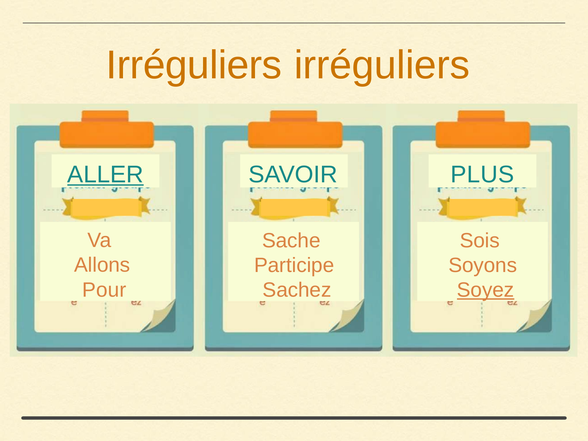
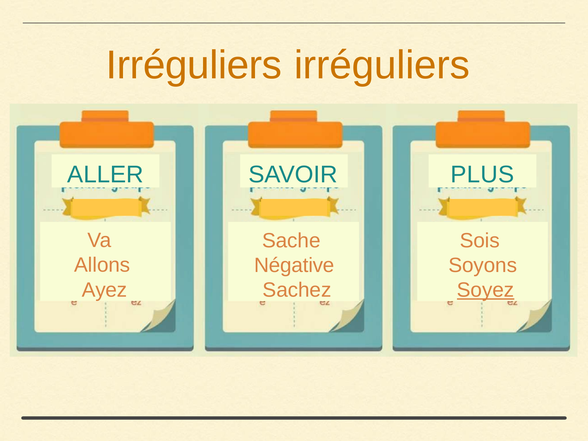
ALLER underline: present -> none (105, 175)
Participe: Participe -> Négative (294, 265)
Pour: Pour -> Ayez (105, 290)
